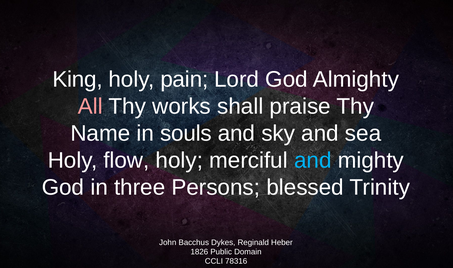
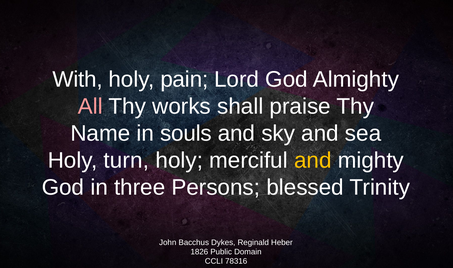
King: King -> With (78, 80)
flow: flow -> turn (126, 161)
and colour: light blue -> yellow (313, 161)
